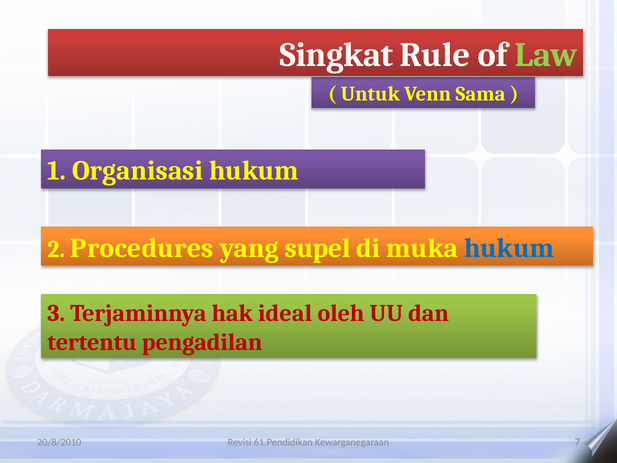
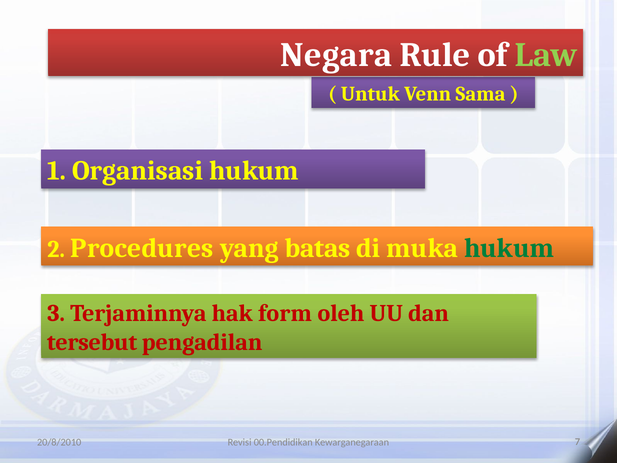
Singkat: Singkat -> Negara (336, 55)
supel: supel -> batas (318, 248)
hukum colour: blue -> green (509, 248)
ideal: ideal -> form (285, 313)
tertentu: tertentu -> tersebut (92, 342)
61.Pendidikan: 61.Pendidikan -> 00.Pendidikan (283, 442)
